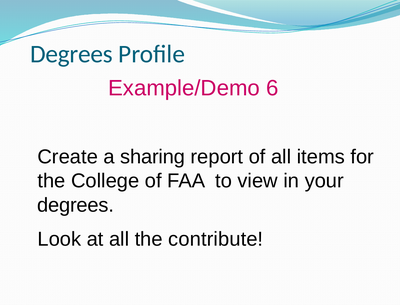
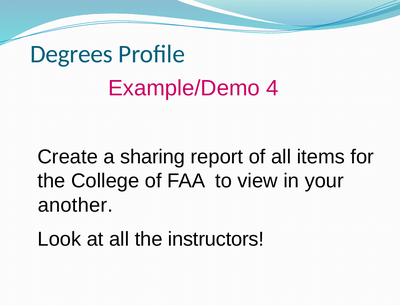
6: 6 -> 4 (272, 88)
degrees: degrees -> another (75, 205)
contribute: contribute -> instructors (216, 239)
